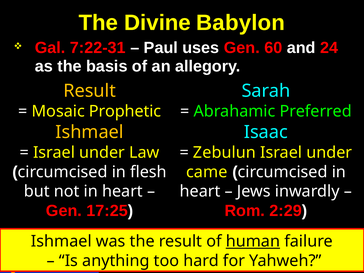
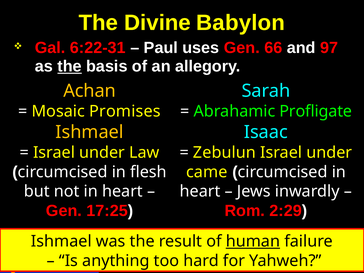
7:22-31: 7:22-31 -> 6:22-31 (98, 48)
60: 60 -> 66 (273, 48)
24: 24 -> 97 (329, 48)
the underline: none -> present (70, 66)
Result: Result -> Achan (90, 91)
Prophetic: Prophetic -> Promises (125, 111)
Preferred: Preferred -> Profligate (316, 111)
